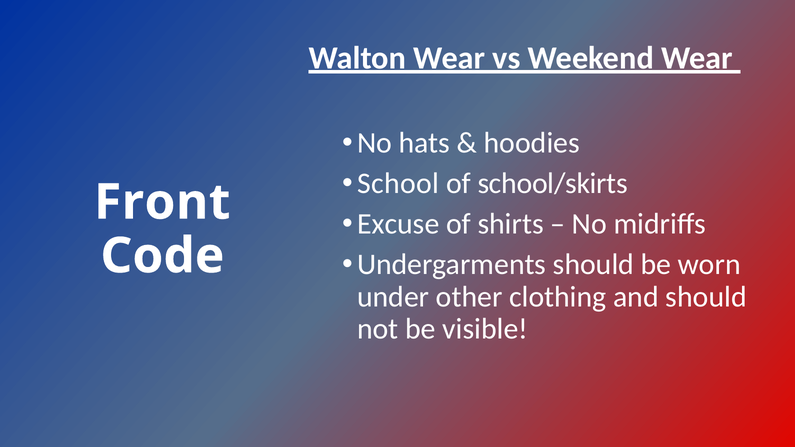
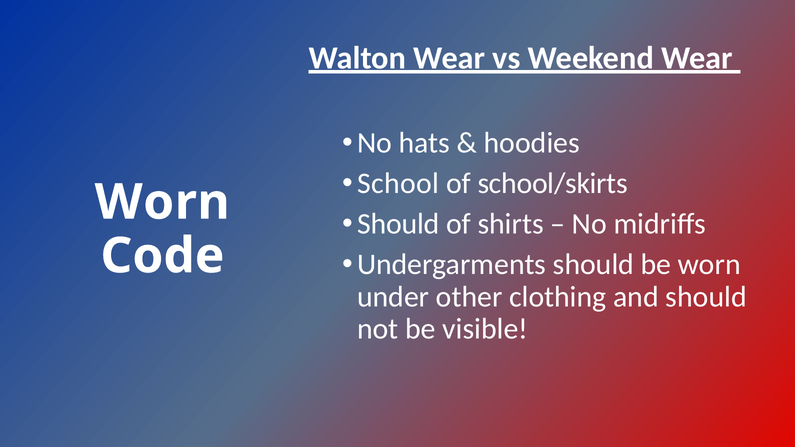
Front: Front -> Worn (162, 202)
Excuse: Excuse -> Should (398, 224)
